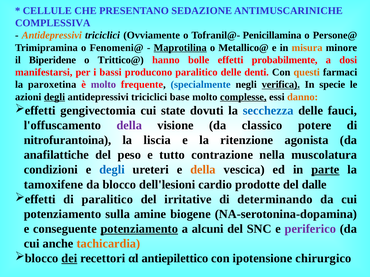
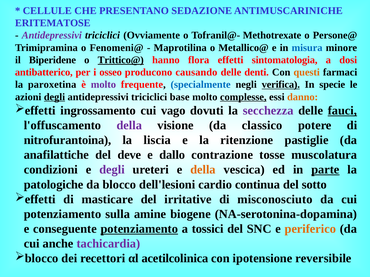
COMPLESSIVA: COMPLESSIVA -> ERITEMATOSE (53, 23)
Antidepressivi colour: orange -> purple (52, 35)
Penicillamina: Penicillamina -> Methotrexate (272, 35)
Maprotilina underline: present -> none (180, 48)
misura colour: orange -> blue (307, 48)
Trittico@ underline: none -> present (121, 60)
bolle: bolle -> flora (199, 60)
probabilmente: probabilmente -> sintomatologia (285, 60)
manifestarsi: manifestarsi -> antibatterico (44, 72)
bassi: bassi -> osseo (111, 72)
producono paralitico: paralitico -> causando (196, 72)
gengivectomia: gengivectomia -> ingrossamento (98, 111)
state: state -> vago (173, 111)
secchezza colour: blue -> purple (268, 111)
fauci underline: none -> present (342, 111)
agonista: agonista -> pastiglie (307, 140)
peso: peso -> deve (129, 155)
tutto: tutto -> dallo (172, 155)
nella: nella -> tosse (272, 155)
degli colour: blue -> purple (112, 170)
tamoxifene: tamoxifene -> patologiche (54, 185)
prodotte: prodotte -> continua (258, 185)
dalle: dalle -> sotto (314, 185)
di paralitico: paralitico -> masticare (107, 200)
determinando: determinando -> misconosciuto (275, 200)
alcuni: alcuni -> tossici (208, 229)
periferico colour: purple -> orange (310, 229)
tachicardia colour: orange -> purple (108, 244)
dei underline: present -> none (69, 259)
antiepilettico: antiepilettico -> acetilcolinica (175, 259)
chirurgico: chirurgico -> reversibile (323, 259)
